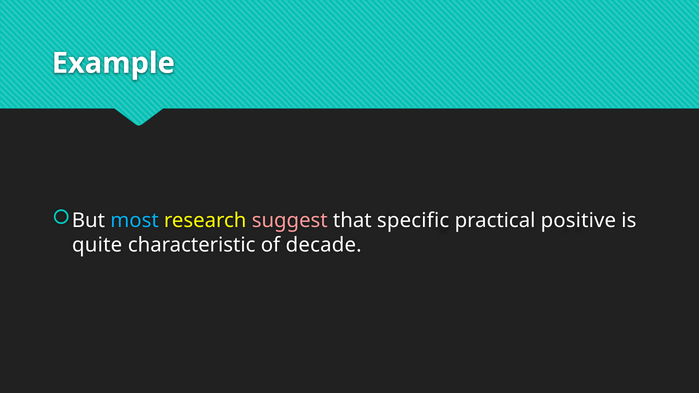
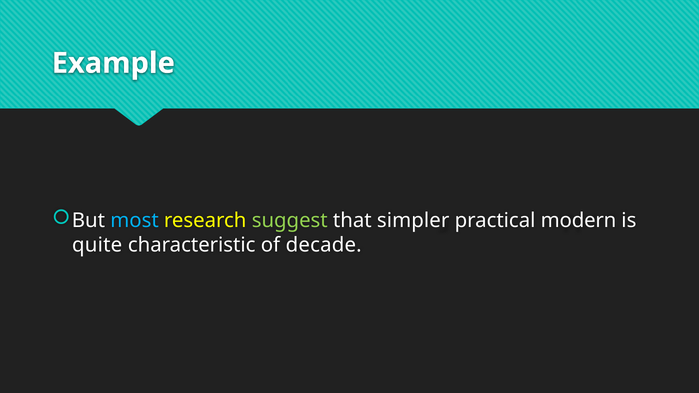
suggest colour: pink -> light green (290, 221)
specific: specific -> simpler (413, 221)
positive: positive -> modern (579, 221)
